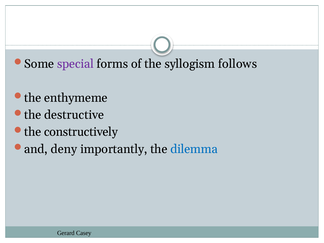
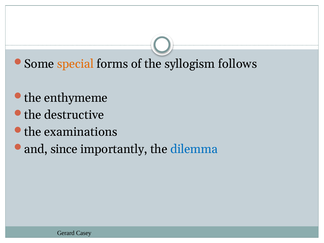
special colour: purple -> orange (75, 64)
constructively: constructively -> examinations (81, 132)
deny: deny -> since (64, 149)
